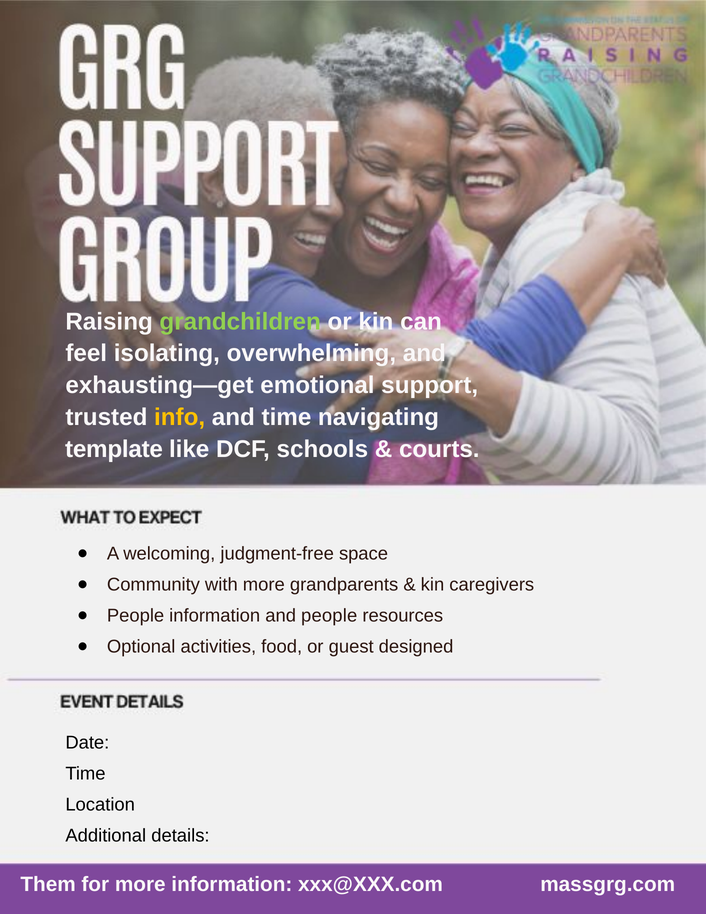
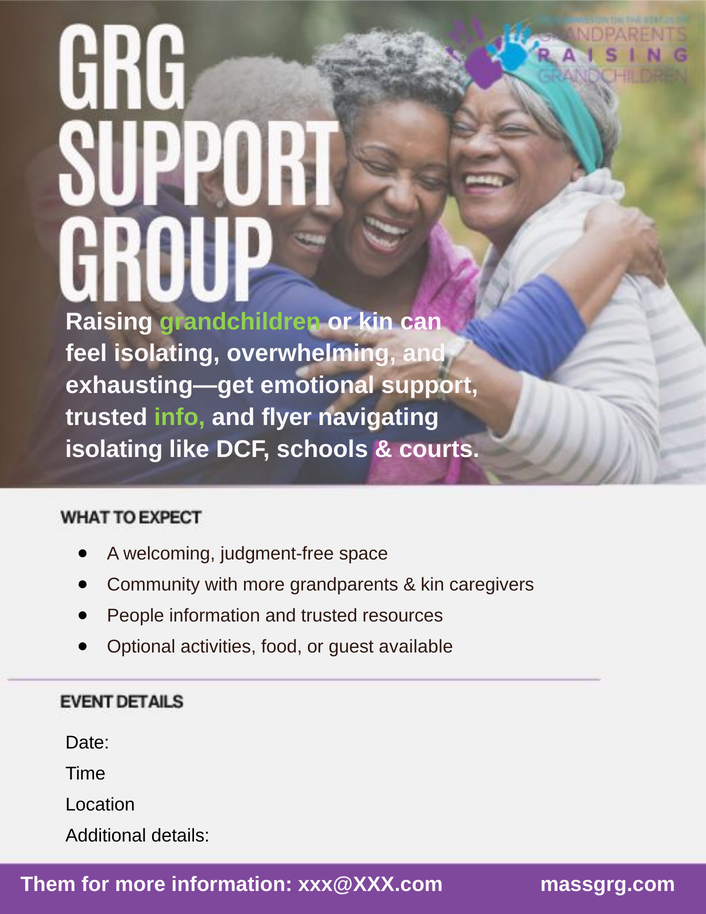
info colour: yellow -> light green (180, 417)
and time: time -> flyer (287, 417)
template: template -> isolating (114, 449)
and people: people -> trusted (329, 616)
designed: designed -> available (416, 647)
